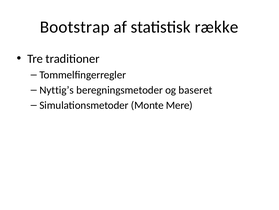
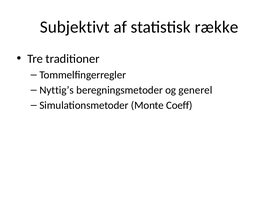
Bootstrap: Bootstrap -> Subjektivt (75, 27)
baseret: baseret -> generel (195, 90)
Mere: Mere -> Coeff (179, 105)
